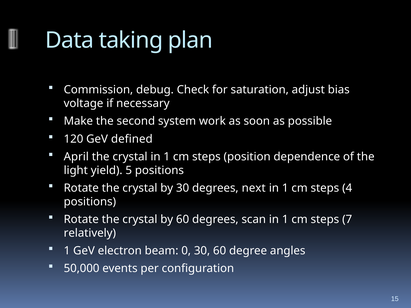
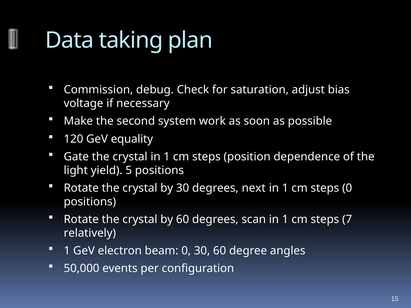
defined: defined -> equality (132, 139)
April: April -> Gate (76, 157)
steps 4: 4 -> 0 (347, 188)
